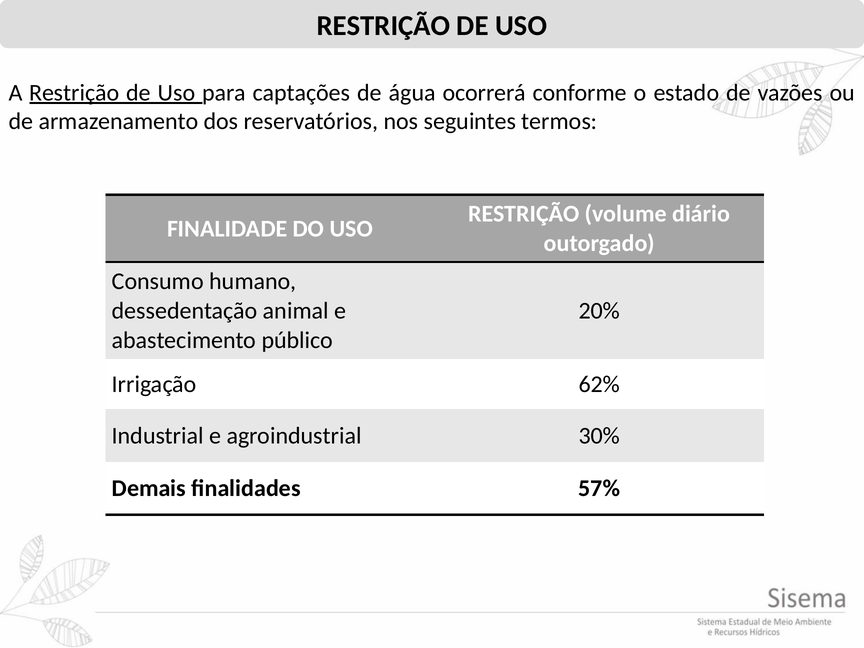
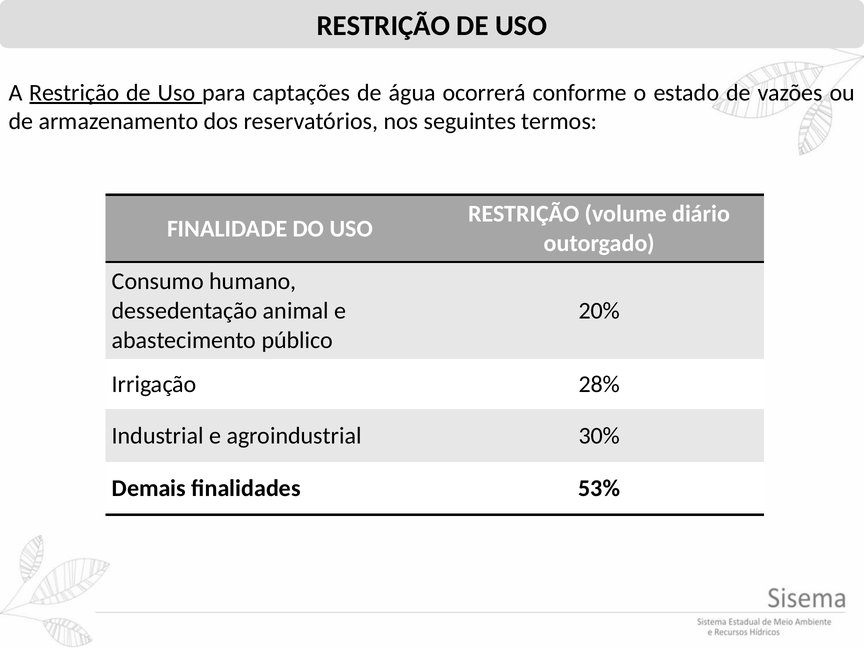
62%: 62% -> 28% (599, 384)
57%: 57% -> 53% (599, 489)
